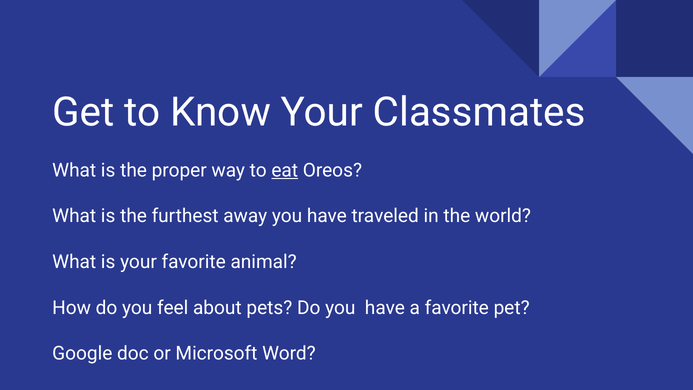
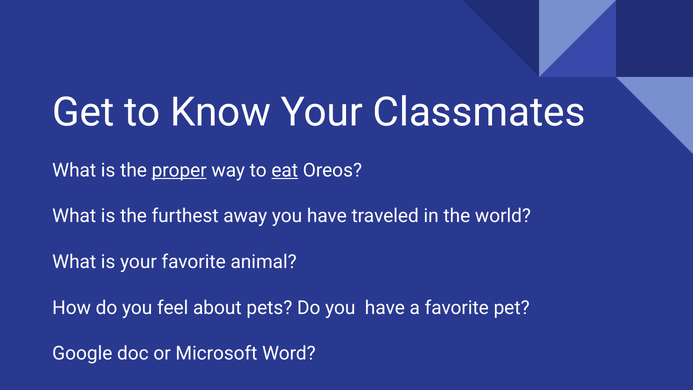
proper underline: none -> present (179, 170)
